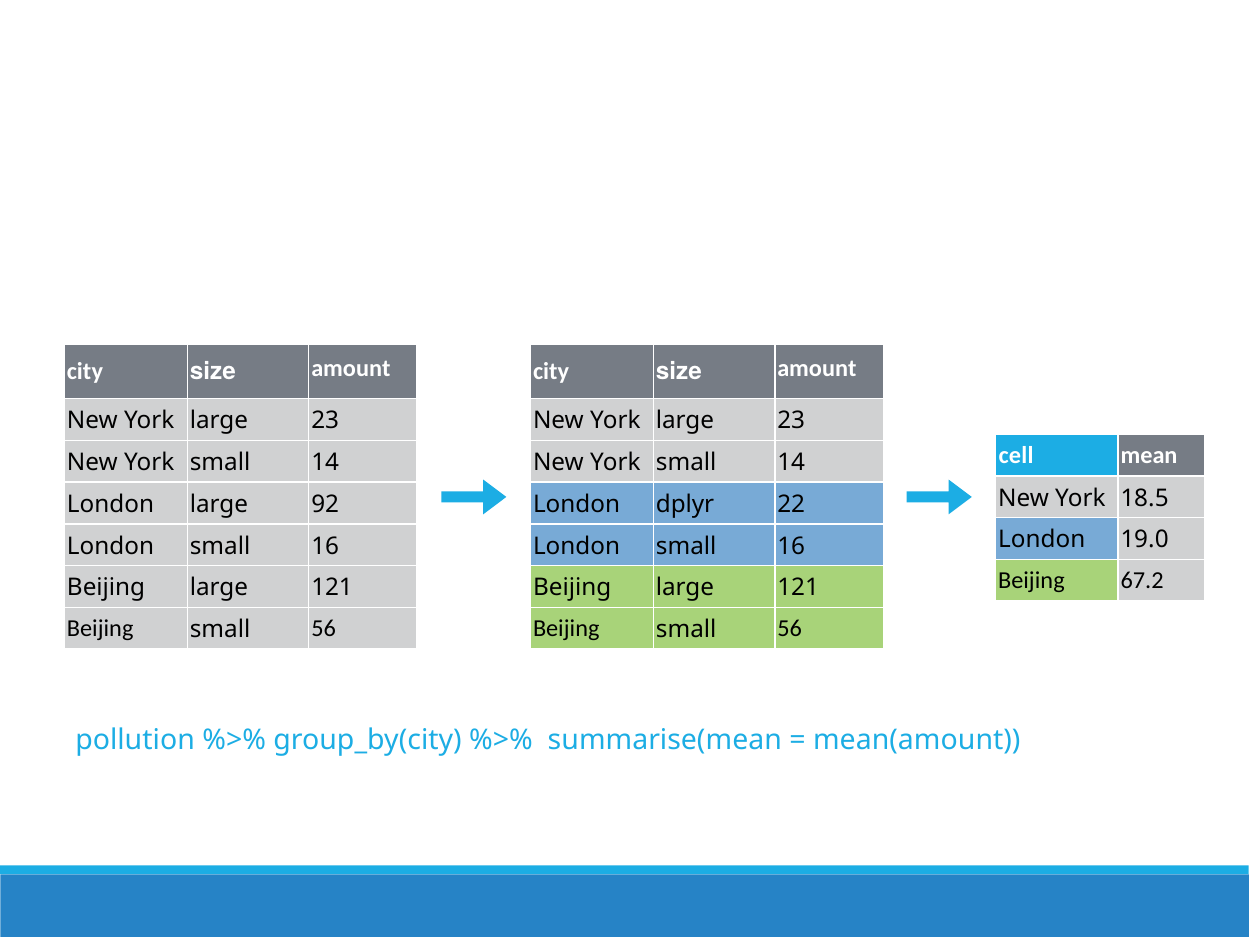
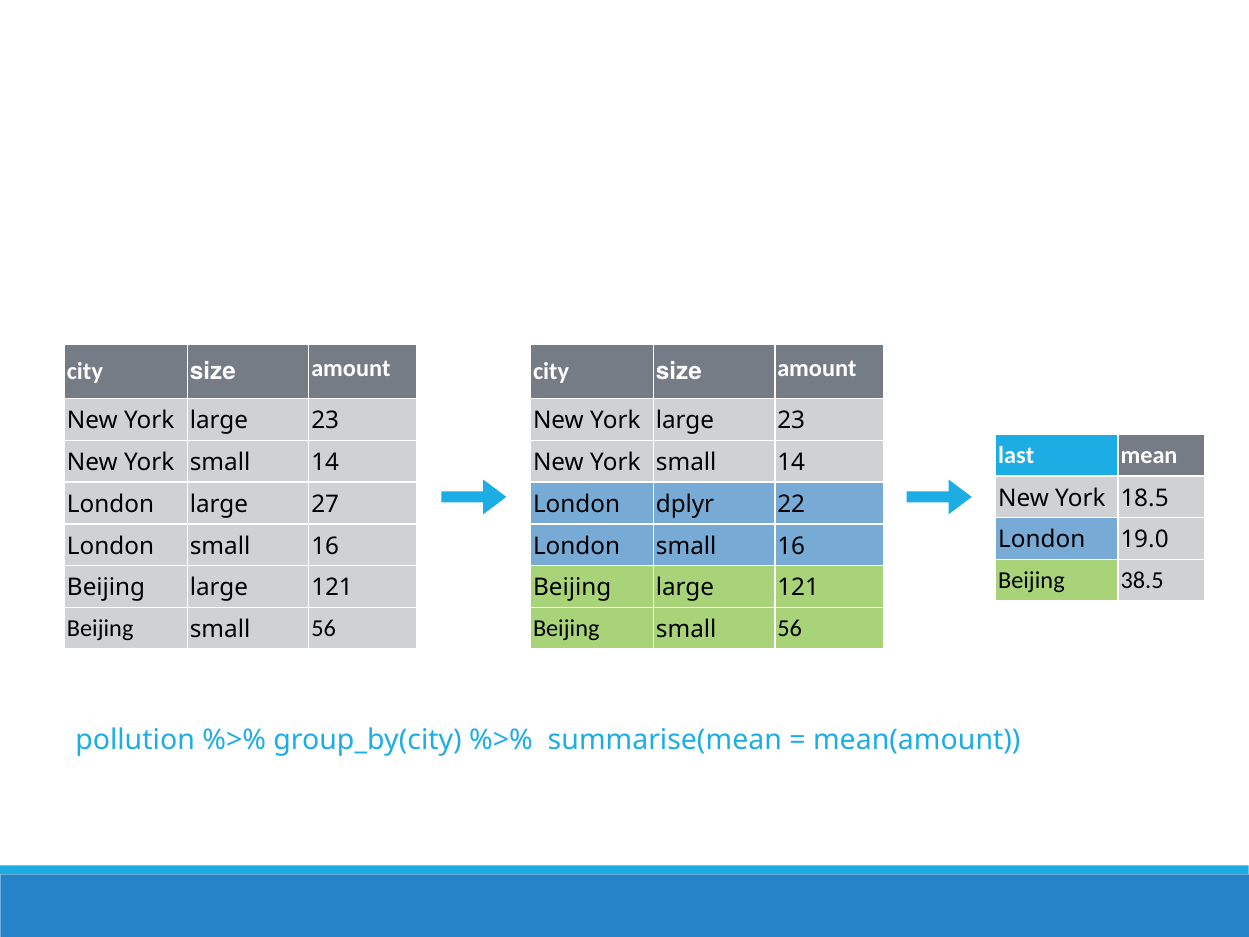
cell: cell -> last (1016, 455)
92: 92 -> 27 (325, 504)
67.2: 67.2 -> 38.5 (1142, 580)
